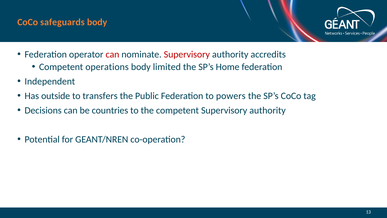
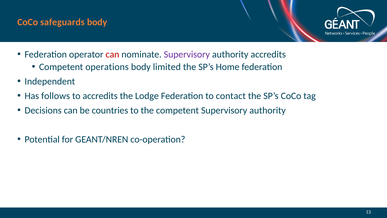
Supervisory colour: red -> purple (187, 54)
outside: outside -> follows (56, 96)
to transfers: transfers -> accredits (100, 96)
Public: Public -> Lodge (147, 96)
powers: powers -> contact (231, 96)
